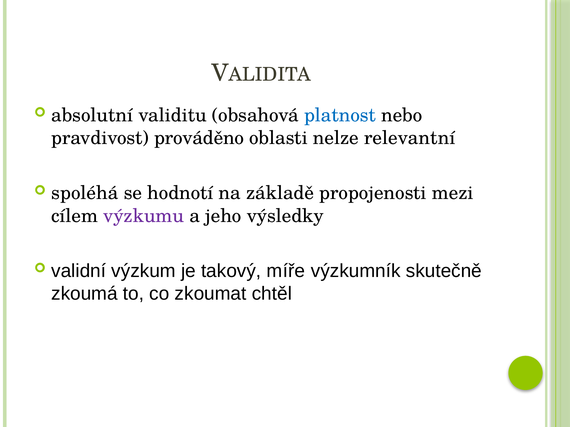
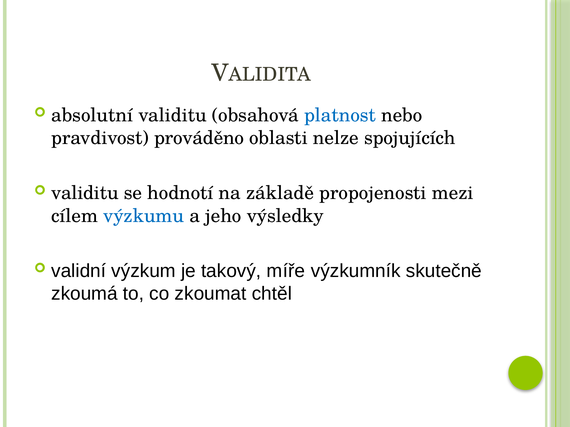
relevantní: relevantní -> spojujících (410, 138)
spoléhá: spoléhá -> validitu (85, 193)
výzkumu colour: purple -> blue (144, 216)
